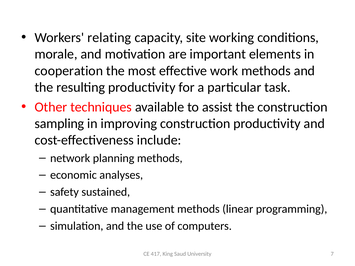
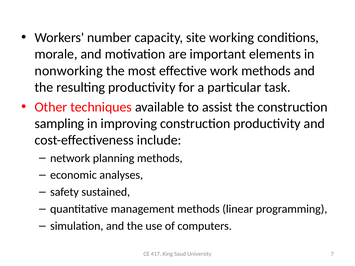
relating: relating -> number (109, 38)
cooperation: cooperation -> nonworking (69, 71)
